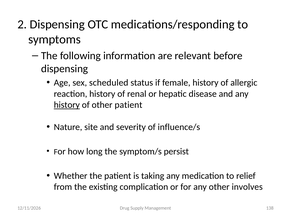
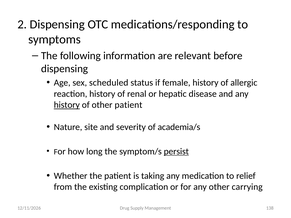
influence/s: influence/s -> academia/s (179, 127)
persist underline: none -> present (176, 152)
involves: involves -> carrying (247, 187)
